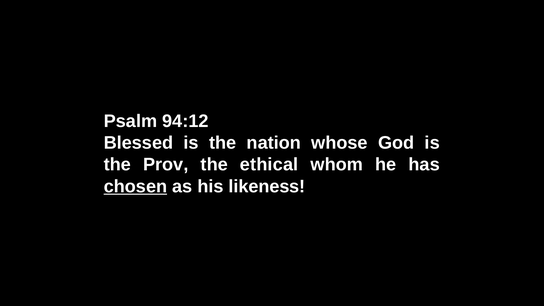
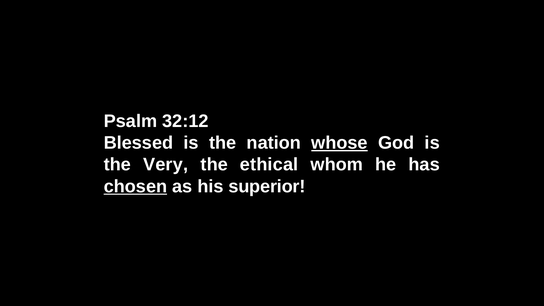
94:12: 94:12 -> 32:12 (185, 121)
whose underline: none -> present (340, 143)
Prov: Prov -> Very (166, 165)
likeness: likeness -> superior (267, 186)
